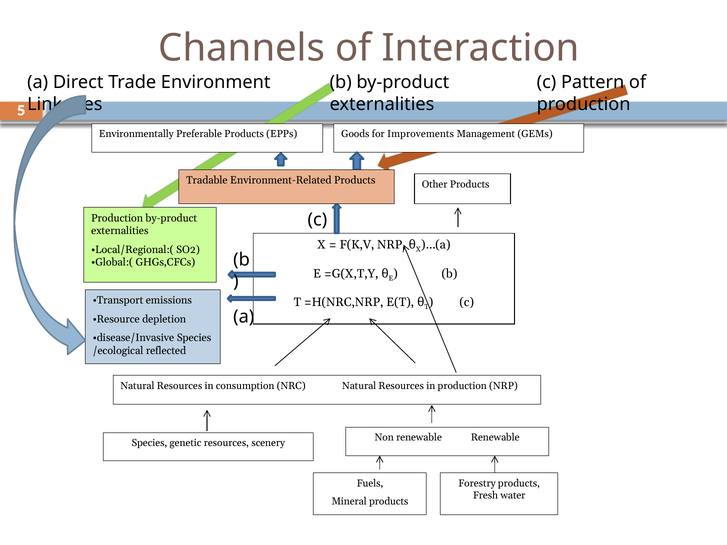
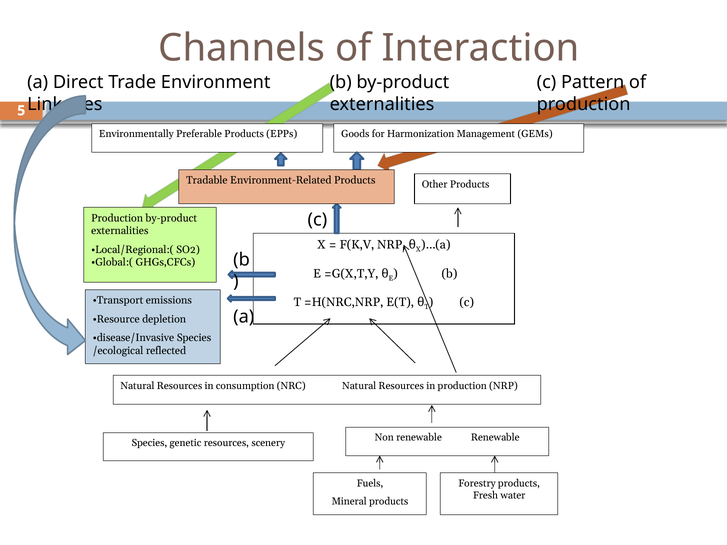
Improvements: Improvements -> Harmonization (421, 134)
